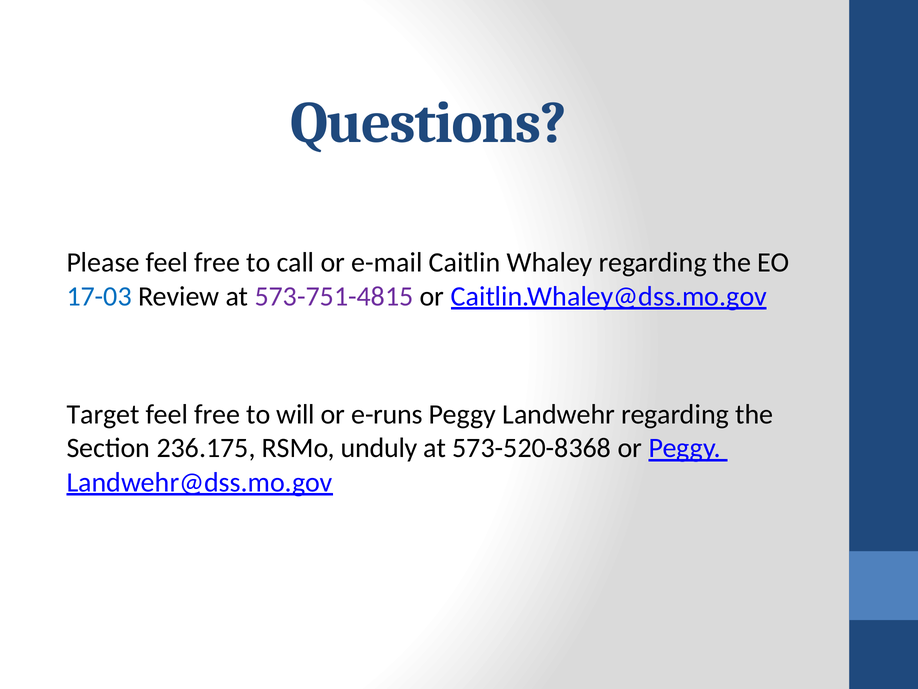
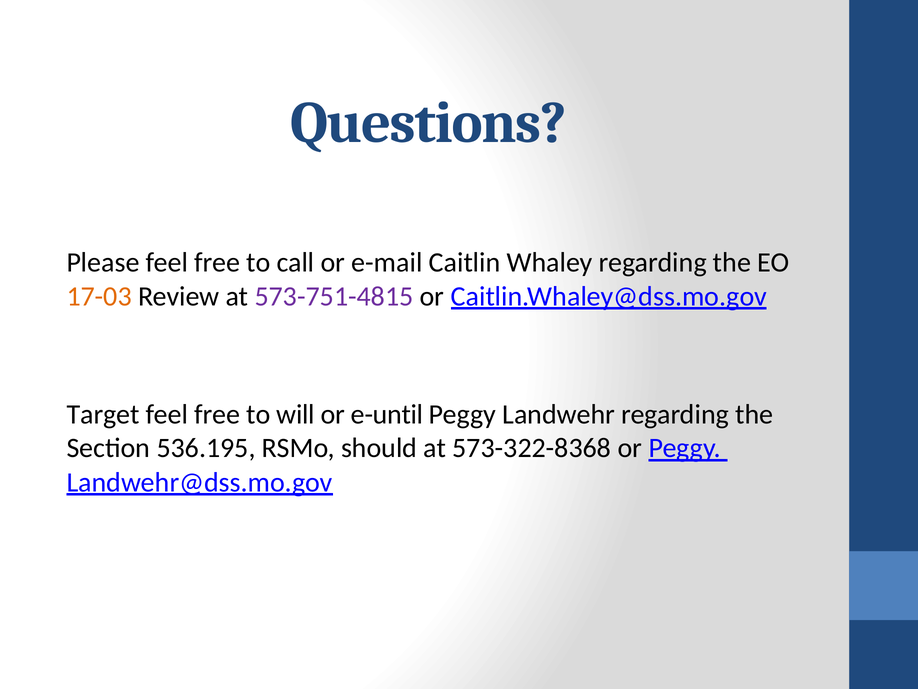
17-03 colour: blue -> orange (99, 296)
e-runs: e-runs -> e-until (387, 414)
236.175: 236.175 -> 536.195 (206, 448)
unduly: unduly -> should (379, 448)
573-520-8368: 573-520-8368 -> 573-322-8368 (532, 448)
